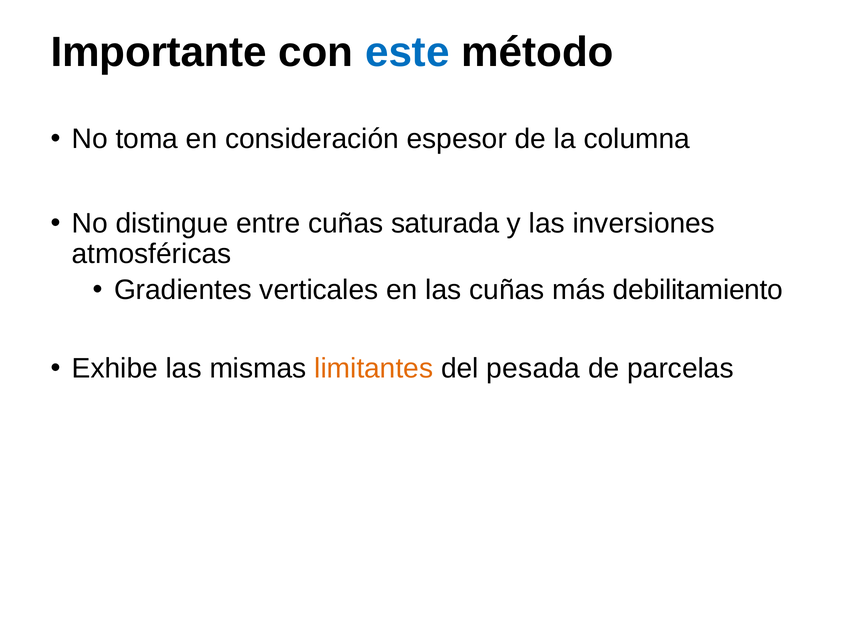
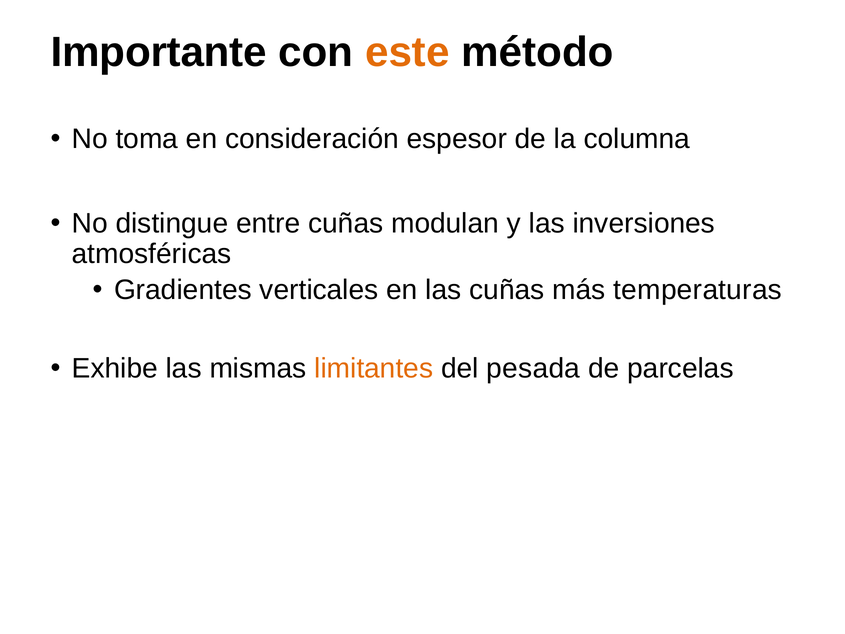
este colour: blue -> orange (407, 53)
saturada: saturada -> modulan (445, 223)
debilitamiento: debilitamiento -> temperaturas (698, 290)
